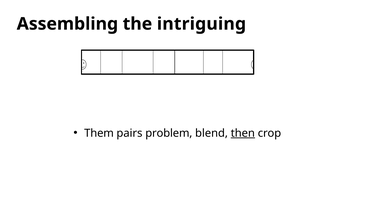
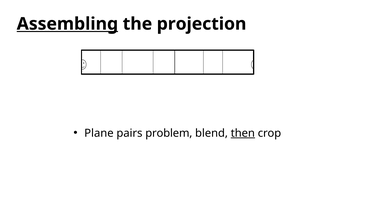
Assembling underline: none -> present (67, 24)
intriguing: intriguing -> projection (202, 24)
Them: Them -> Plane (99, 133)
